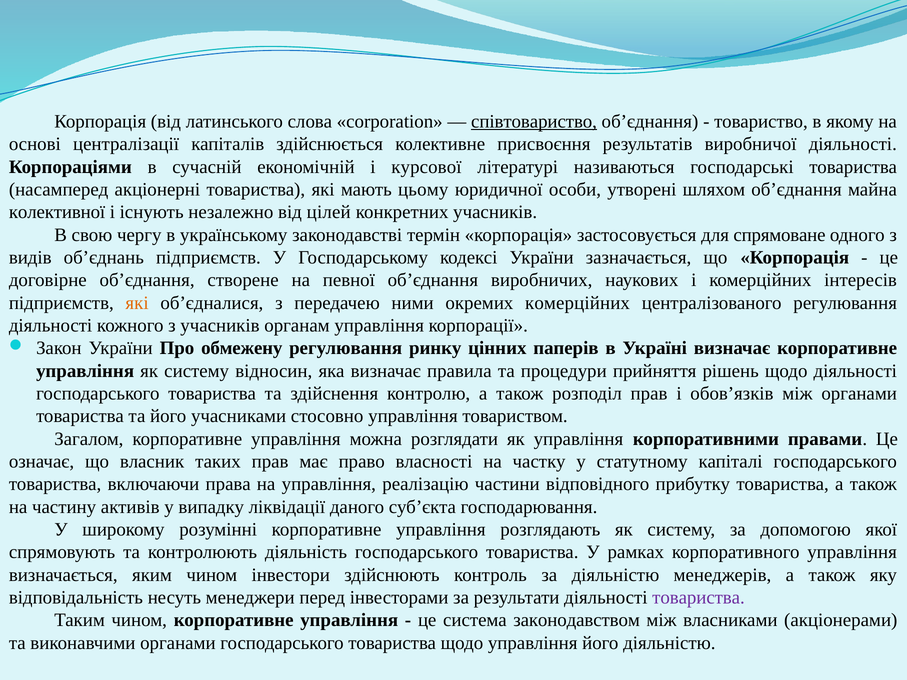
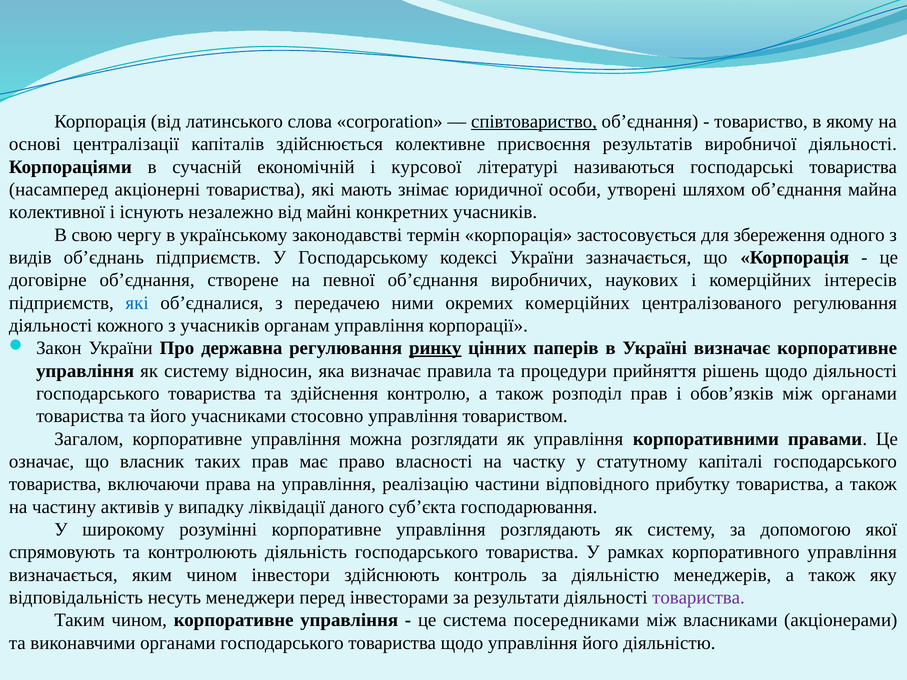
цьому: цьому -> знімає (423, 190)
цілей: цілей -> майні (329, 212)
спрямоване: спрямоване -> збереження (780, 235)
які colour: orange -> blue (137, 303)
обмежену: обмежену -> державна (242, 348)
ринку underline: none -> present (435, 348)
законодавством: законодавством -> посередниками (576, 620)
